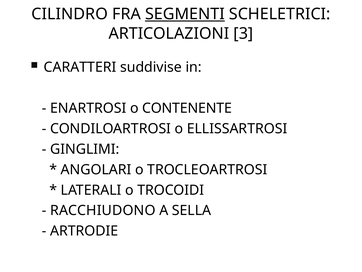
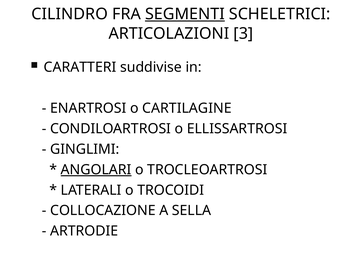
CONTENENTE: CONTENENTE -> CARTILAGINE (187, 108)
ANGOLARI underline: none -> present (96, 169)
RACCHIUDONO: RACCHIUDONO -> COLLOCAZIONE (103, 210)
